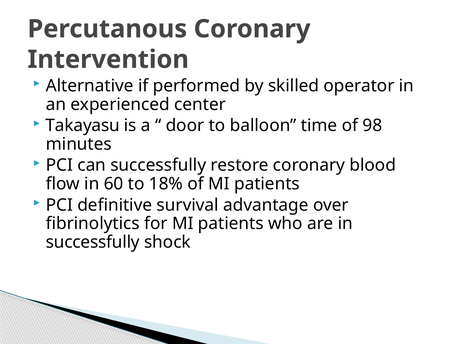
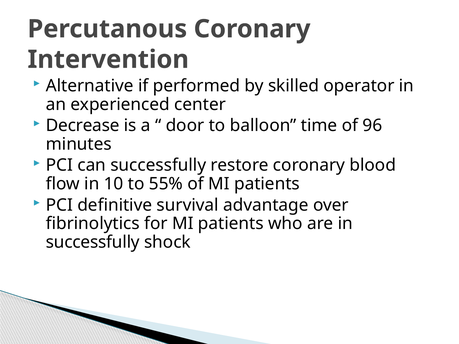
Takayasu: Takayasu -> Decrease (83, 126)
98: 98 -> 96 (372, 126)
60: 60 -> 10 (114, 184)
18%: 18% -> 55% (166, 184)
